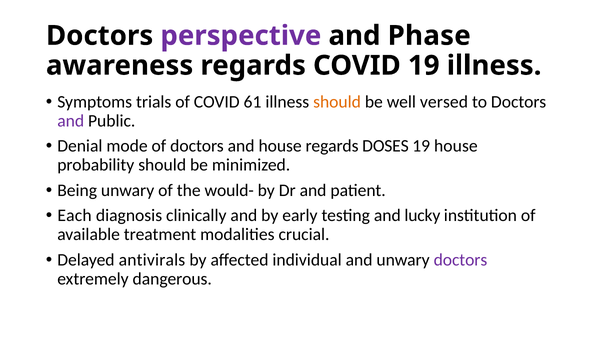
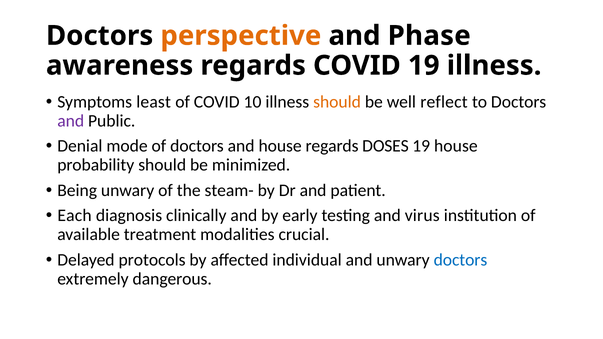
perspective colour: purple -> orange (241, 36)
trials: trials -> least (154, 102)
61: 61 -> 10 (253, 102)
versed: versed -> reflect (444, 102)
would-: would- -> steam- (229, 191)
lucky: lucky -> virus (422, 216)
antivirals: antivirals -> protocols (152, 260)
doctors colour: purple -> blue (460, 260)
